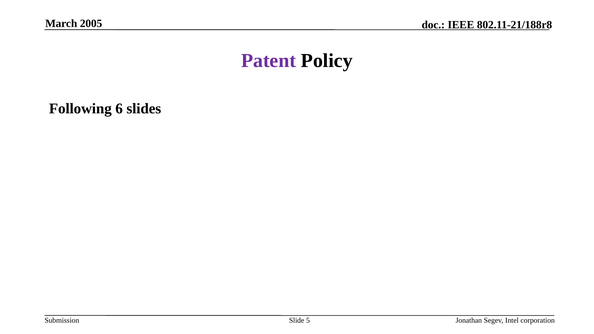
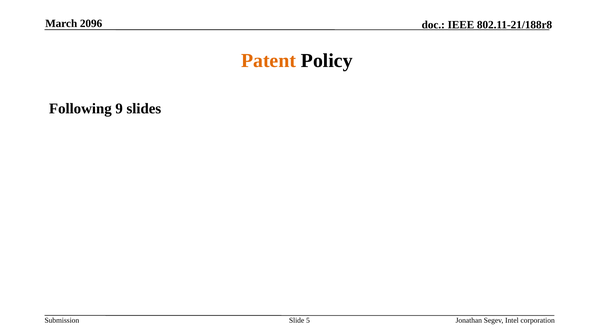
2005: 2005 -> 2096 (91, 24)
Patent colour: purple -> orange (269, 61)
6: 6 -> 9 (119, 109)
